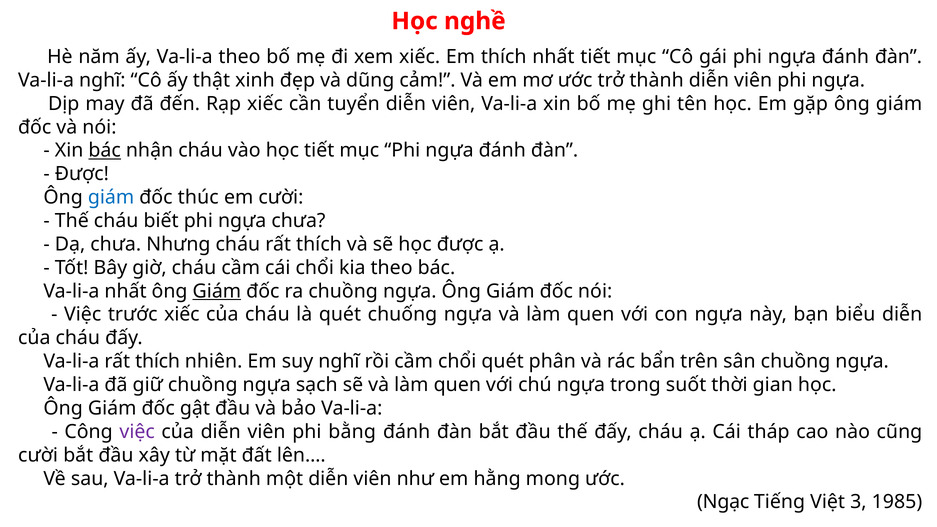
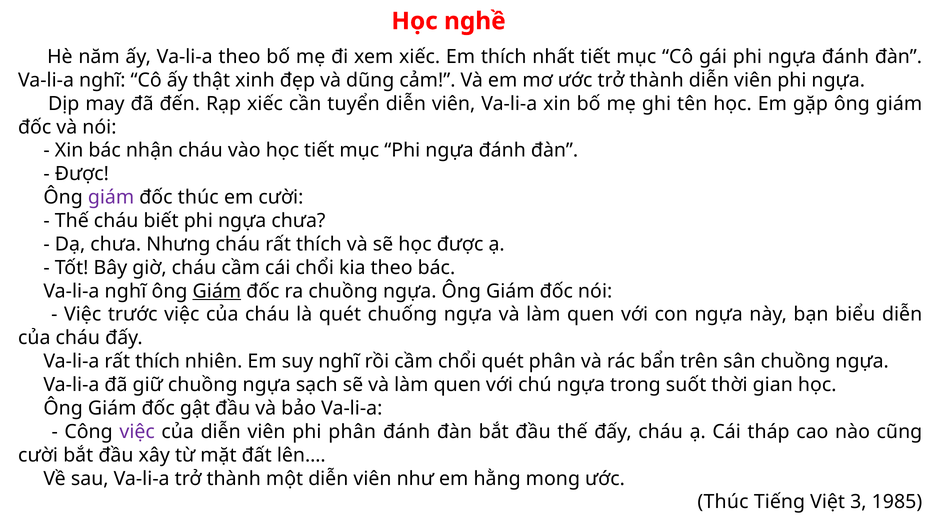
bác underline: present -> none (105, 151)
giám colour: blue -> purple (111, 197)
nhất: nhất -> nghĩ (125, 291)
trước xiếc: xiếc -> việc (182, 315)
phi bằng: bằng -> phân (352, 432)
Ngạc: Ngạc -> Thúc (723, 502)
